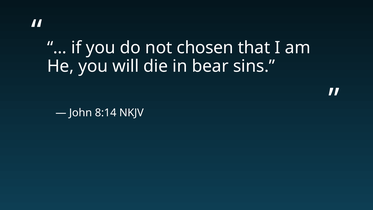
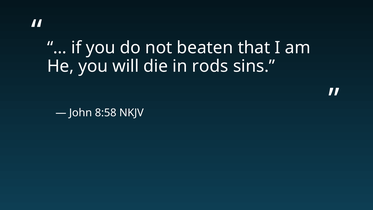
chosen: chosen -> beaten (205, 48)
bear: bear -> rods (210, 66)
8:14: 8:14 -> 8:58 (106, 113)
